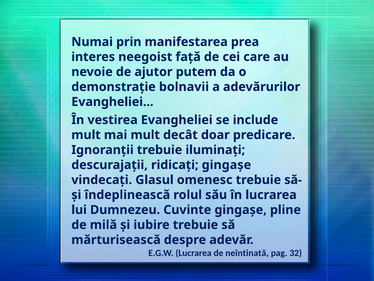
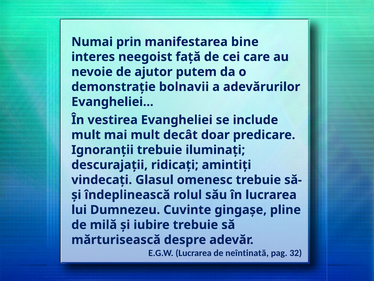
prea: prea -> bine (245, 42)
ridicaţi gingaşe: gingaşe -> amintiţi (227, 165)
